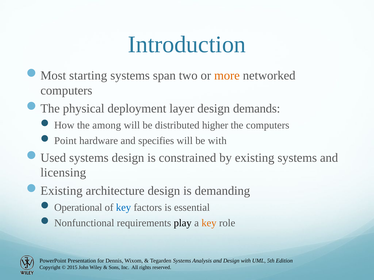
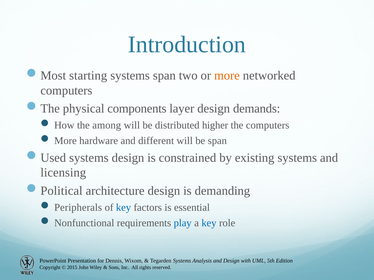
deployment: deployment -> components (137, 109)
Point: Point -> More (65, 141)
specifies: specifies -> different (156, 141)
be with: with -> span (217, 141)
Existing: Existing -> Political (62, 191)
Operational: Operational -> Peripherals (78, 208)
play colour: black -> blue (183, 223)
key colour: orange -> blue (209, 223)
